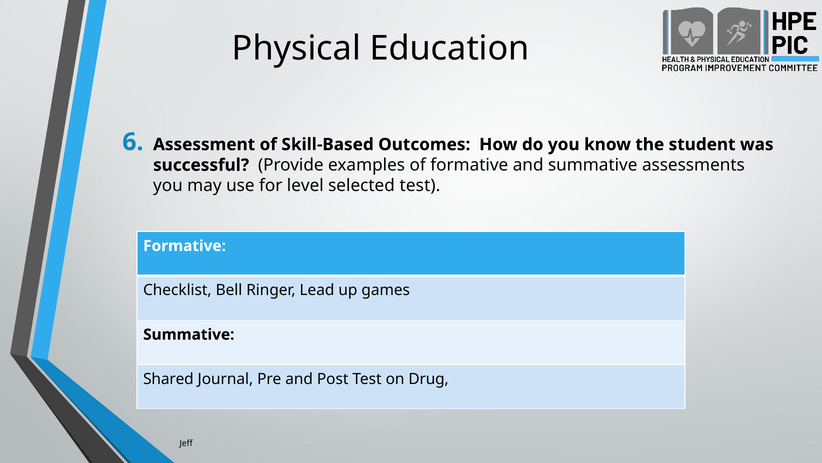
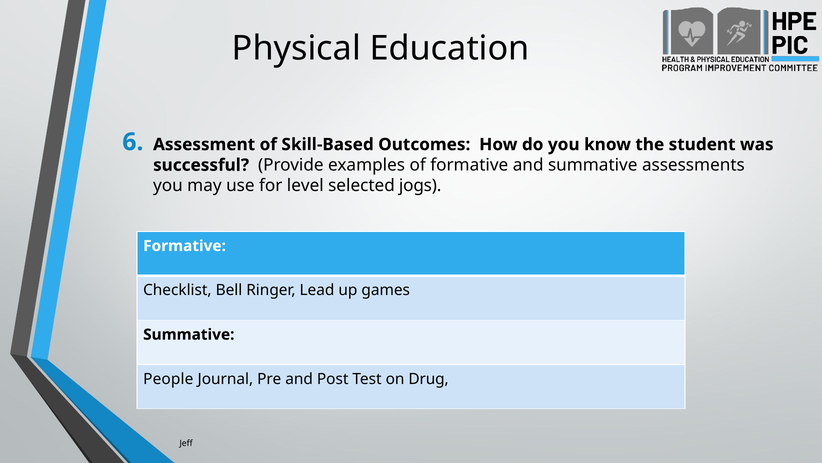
selected test: test -> jogs (420, 185)
Shared: Shared -> People (168, 378)
